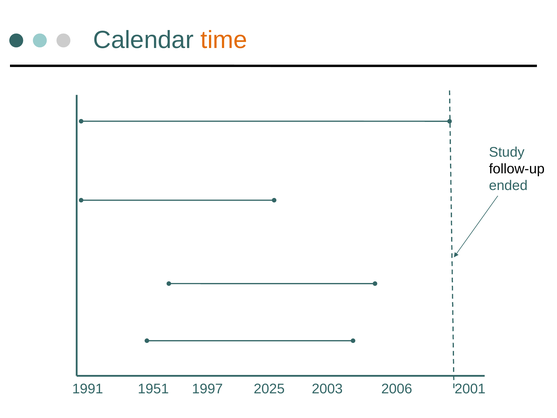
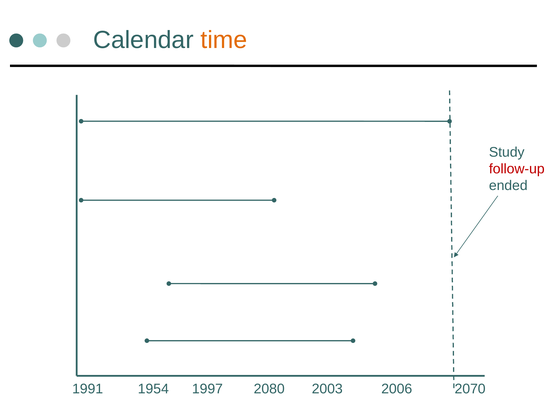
follow-up colour: black -> red (517, 169)
1951: 1951 -> 1954 (153, 389)
2025: 2025 -> 2080 (269, 389)
2001: 2001 -> 2070 (470, 389)
